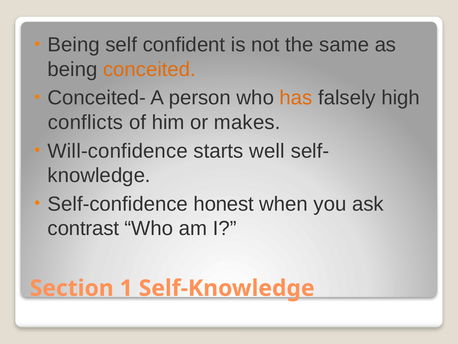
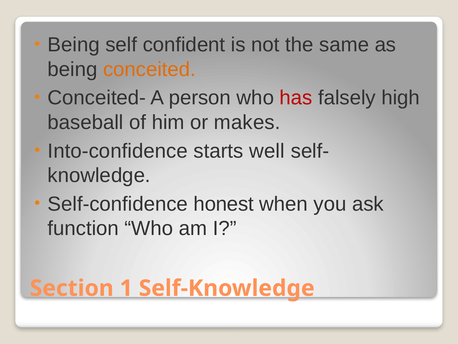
has colour: orange -> red (296, 98)
conflicts: conflicts -> baseball (86, 122)
Will-confidence: Will-confidence -> Into-confidence (118, 151)
contrast: contrast -> function (83, 228)
